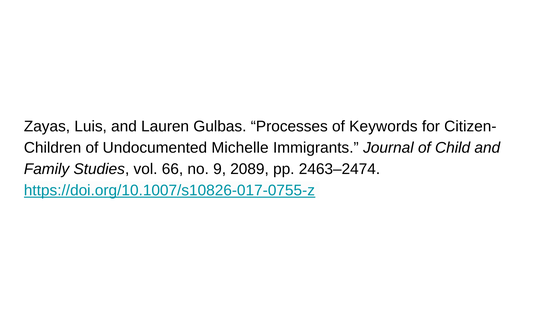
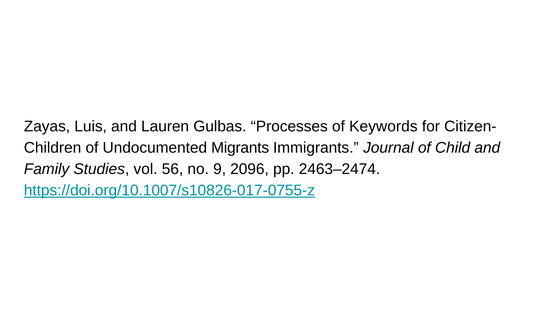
Michelle: Michelle -> Migrants (240, 148)
66: 66 -> 56 (173, 169)
2089: 2089 -> 2096 (250, 169)
